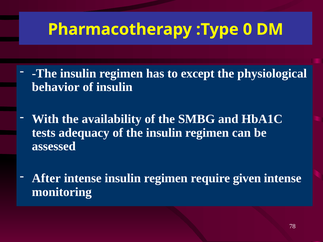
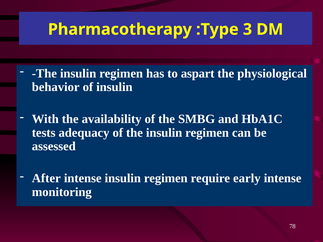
0: 0 -> 3 (247, 29)
except: except -> aspart (198, 73)
given: given -> early (247, 179)
